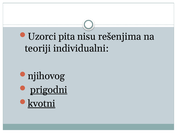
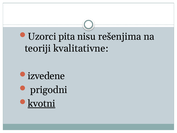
individualni: individualni -> kvalitativne (81, 48)
njihovog: njihovog -> izvedene (46, 76)
prigodni underline: present -> none (49, 90)
